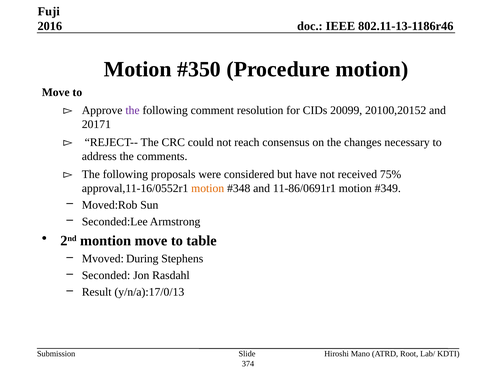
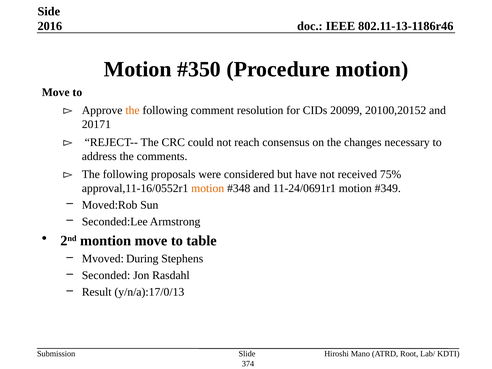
Fuji: Fuji -> Side (49, 11)
the colour: purple -> orange (133, 110)
11-86/0691r1: 11-86/0691r1 -> 11-24/0691r1 (304, 188)
